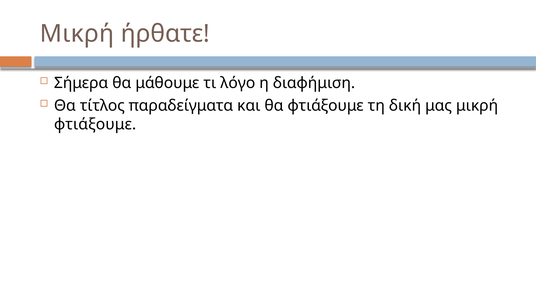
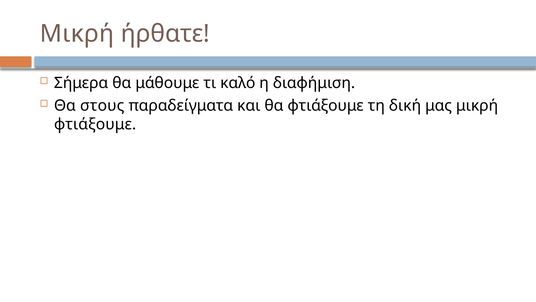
λόγο: λόγο -> καλό (238, 83)
τίτλος: τίτλος -> στους (102, 106)
